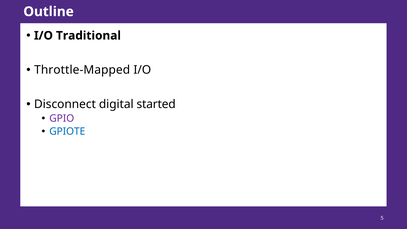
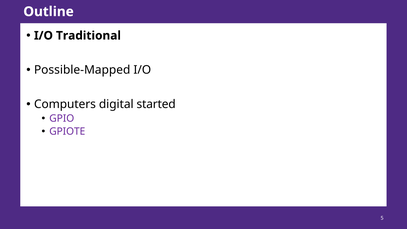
Throttle-Mapped: Throttle-Mapped -> Possible-Mapped (82, 70)
Disconnect: Disconnect -> Computers (65, 104)
GPIOTE colour: blue -> purple (67, 131)
